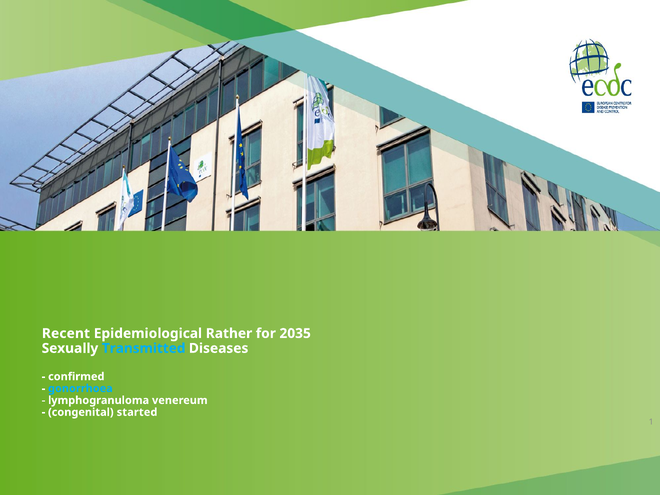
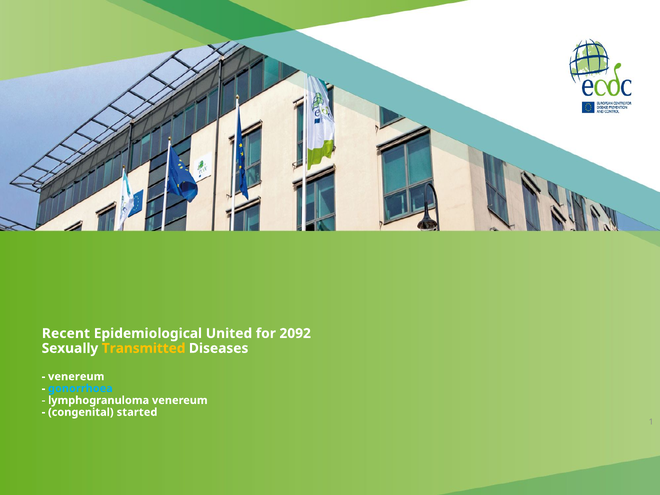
Rather: Rather -> United (229, 333)
2035: 2035 -> 2092 (295, 333)
Transmitted colour: light blue -> yellow (144, 348)
confirmed: confirmed -> venereum (76, 377)
